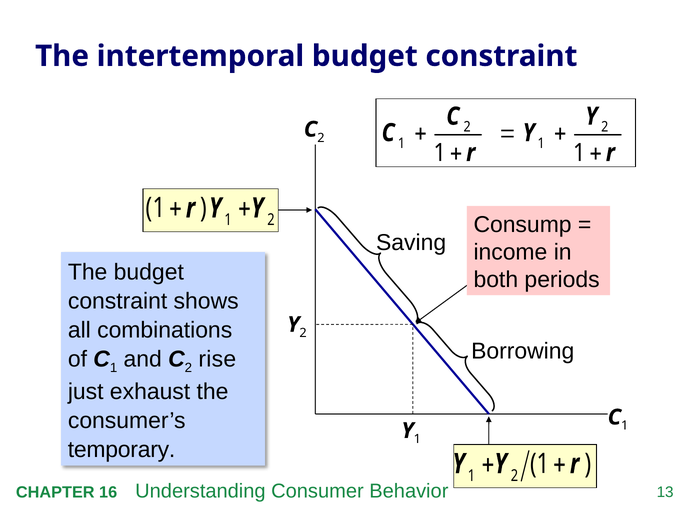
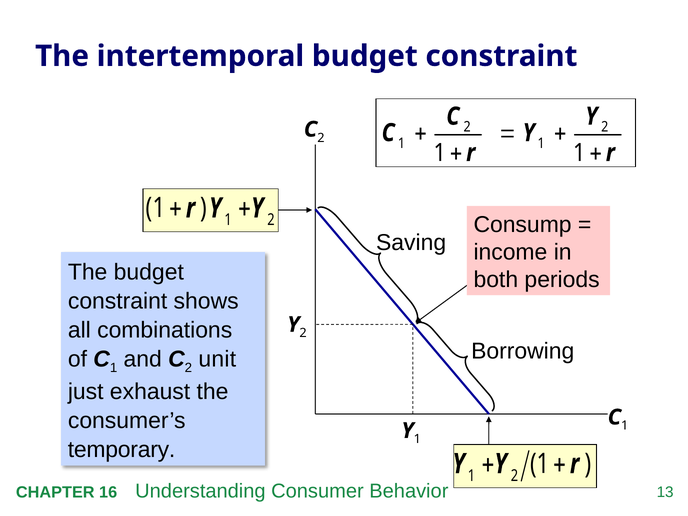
rise: rise -> unit (217, 359)
